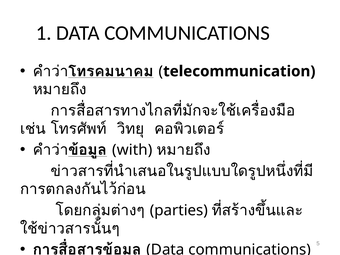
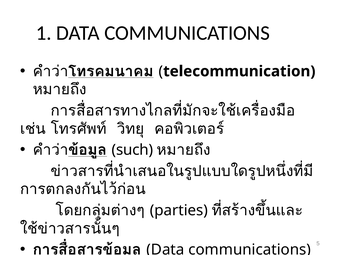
with: with -> such (132, 150)
